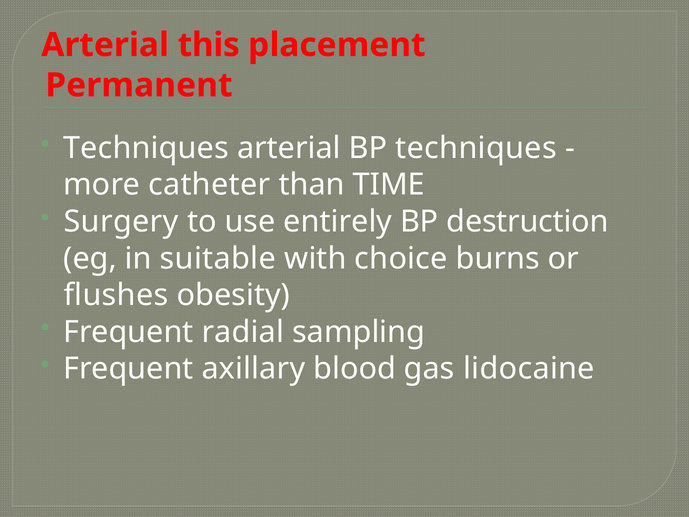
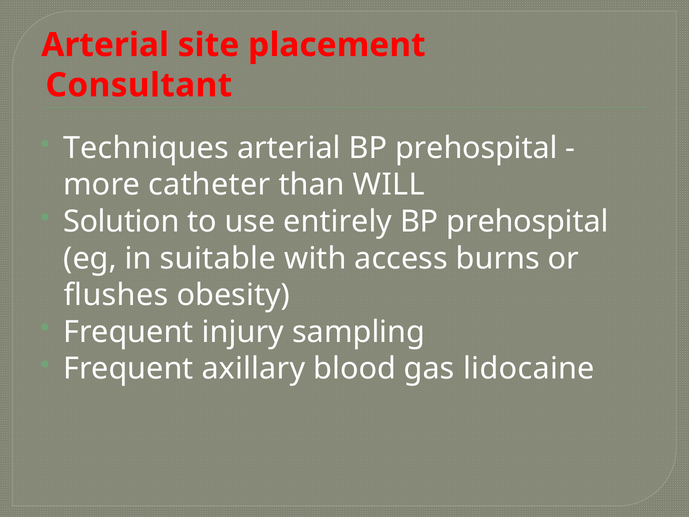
this: this -> site (209, 45)
Permanent: Permanent -> Consultant (139, 85)
arterial BP techniques: techniques -> prehospital (476, 148)
TIME: TIME -> WILL (389, 185)
Surgery: Surgery -> Solution (121, 222)
destruction: destruction -> prehospital (527, 222)
choice: choice -> access (401, 258)
radial: radial -> injury (243, 332)
